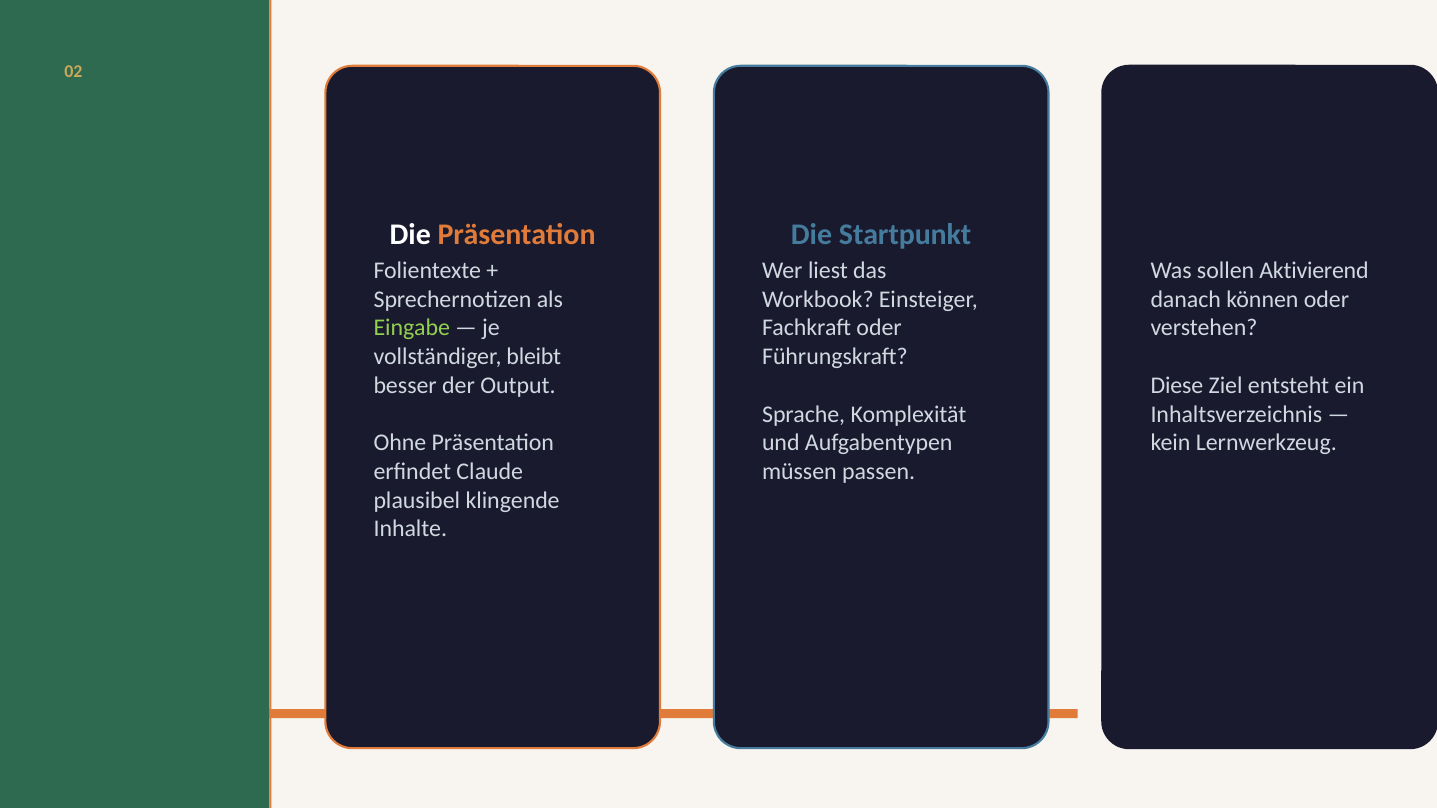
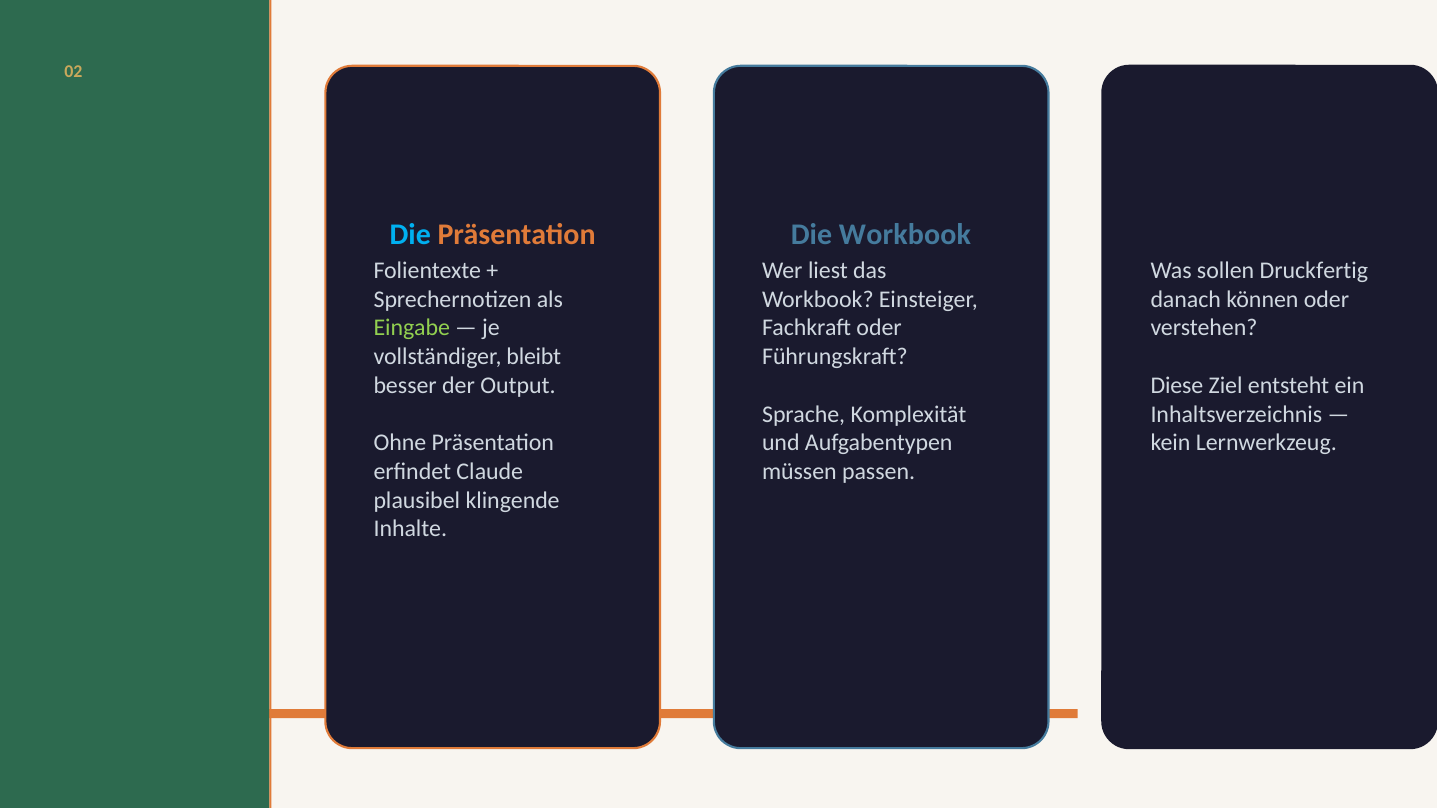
Die colour: white -> light blue (410, 235)
Die Startpunkt: Startpunkt -> Workbook (905, 235)
Aktivierend: Aktivierend -> Druckfertig (1314, 271)
